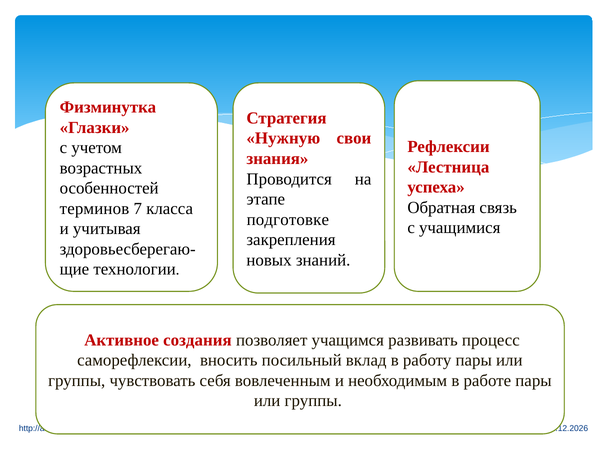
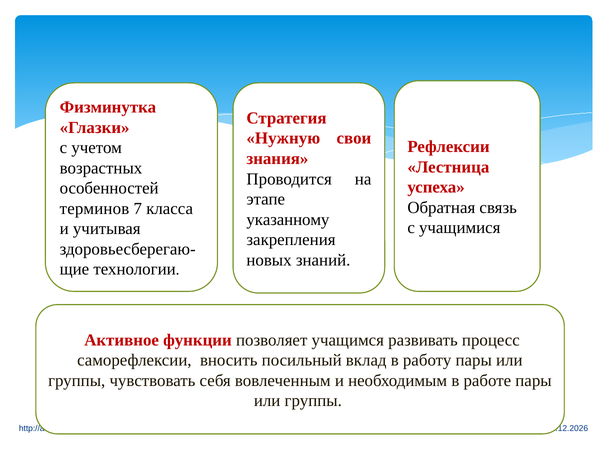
подготовке: подготовке -> указанному (288, 219)
создания: создания -> функции (197, 339)
